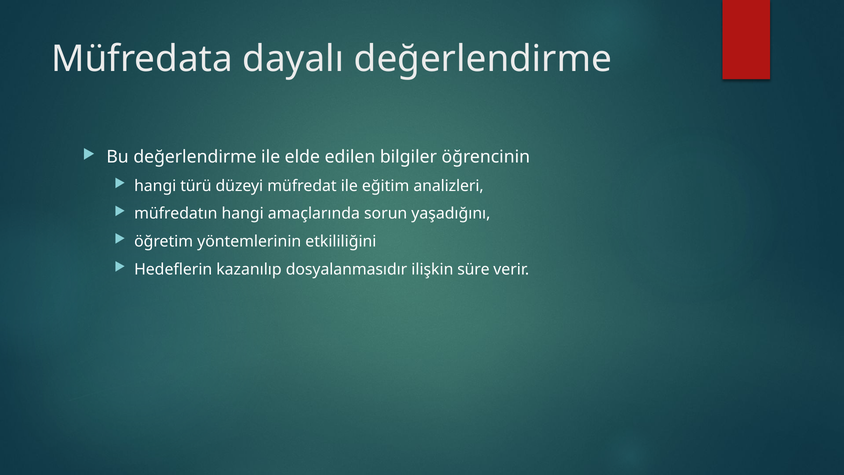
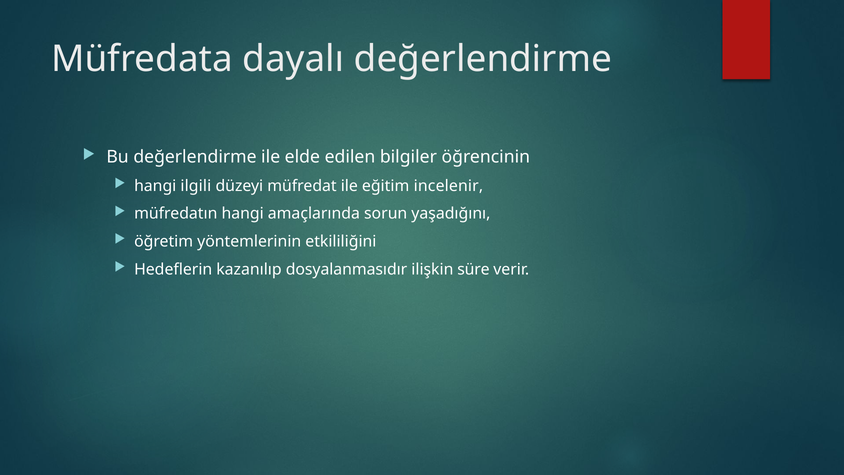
türü: türü -> ilgili (196, 186)
analizleri: analizleri -> incelenir (448, 186)
